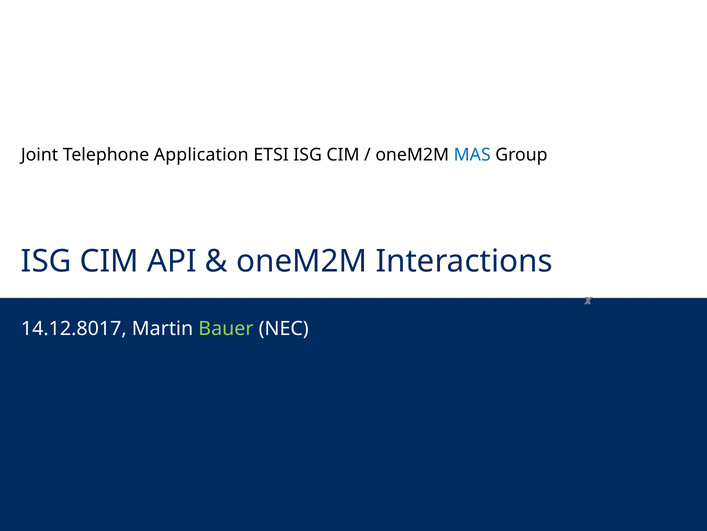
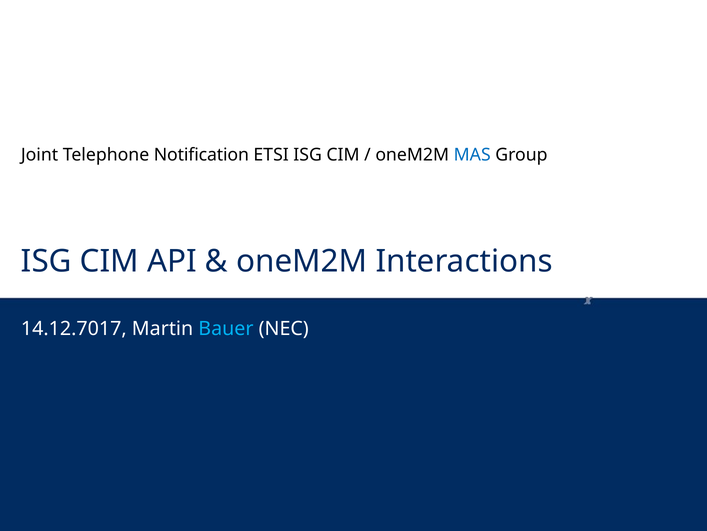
Application: Application -> Notification (201, 155)
14.12.8017: 14.12.8017 -> 14.12.7017 (74, 328)
Bauer colour: light green -> light blue (226, 328)
